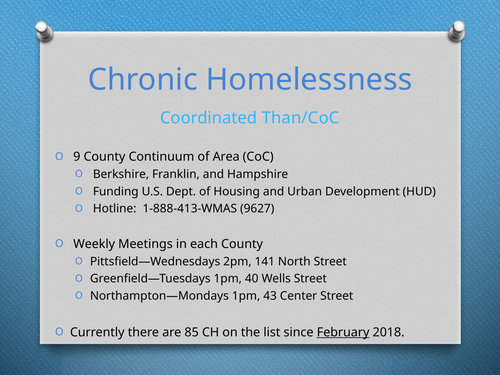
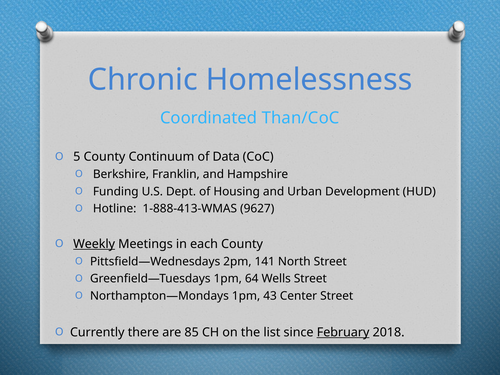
9: 9 -> 5 (77, 157)
Area: Area -> Data (226, 157)
Weekly underline: none -> present (94, 244)
40: 40 -> 64 (252, 279)
